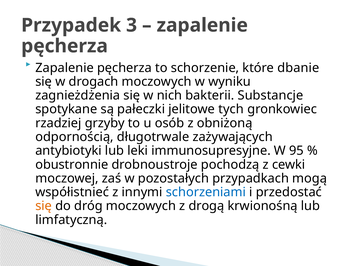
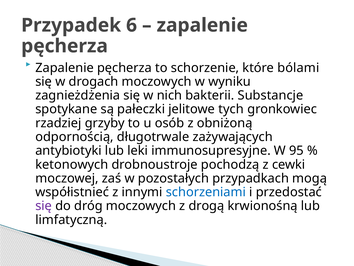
3: 3 -> 6 (132, 25)
dbanie: dbanie -> bólami (298, 68)
obustronnie: obustronnie -> ketonowych (72, 164)
się colour: orange -> purple (44, 206)
